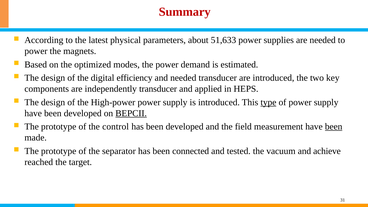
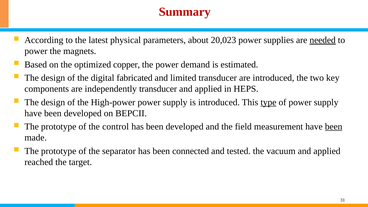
51,633: 51,633 -> 20,023 (223, 40)
needed underline: none -> present (323, 40)
modes: modes -> copper (127, 65)
efficiency: efficiency -> fabricated (135, 78)
and needed: needed -> limited (183, 78)
BEPCII underline: present -> none (131, 113)
vacuum and achieve: achieve -> applied (327, 151)
